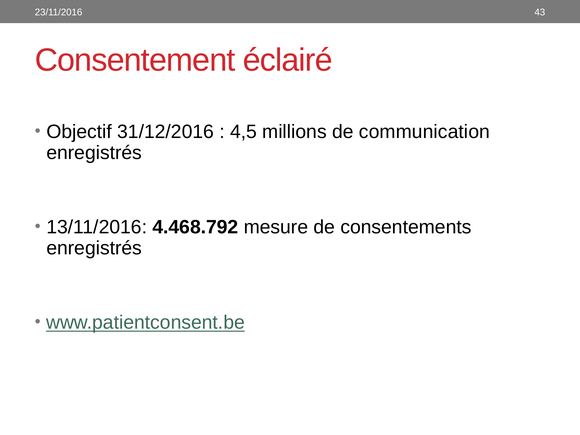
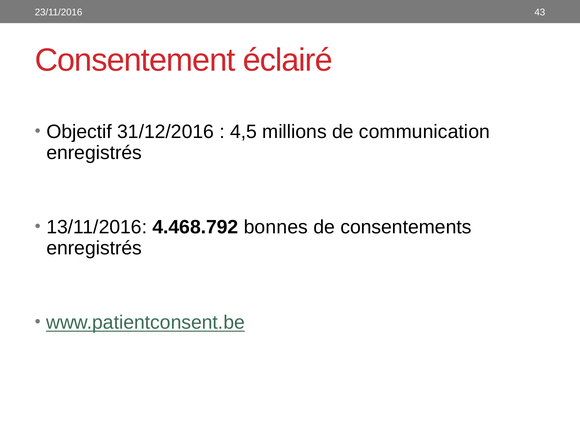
mesure: mesure -> bonnes (276, 227)
